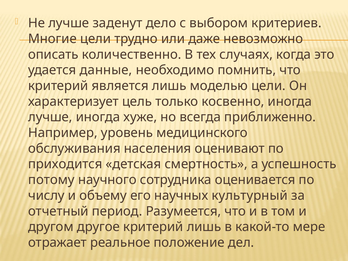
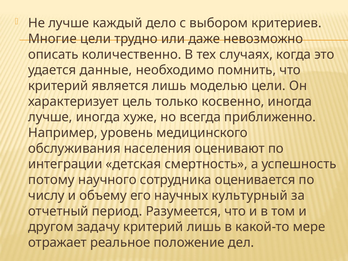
заденут: заденут -> каждый (118, 23)
приходится: приходится -> интеграции (65, 164)
другое: другое -> задачу (98, 227)
